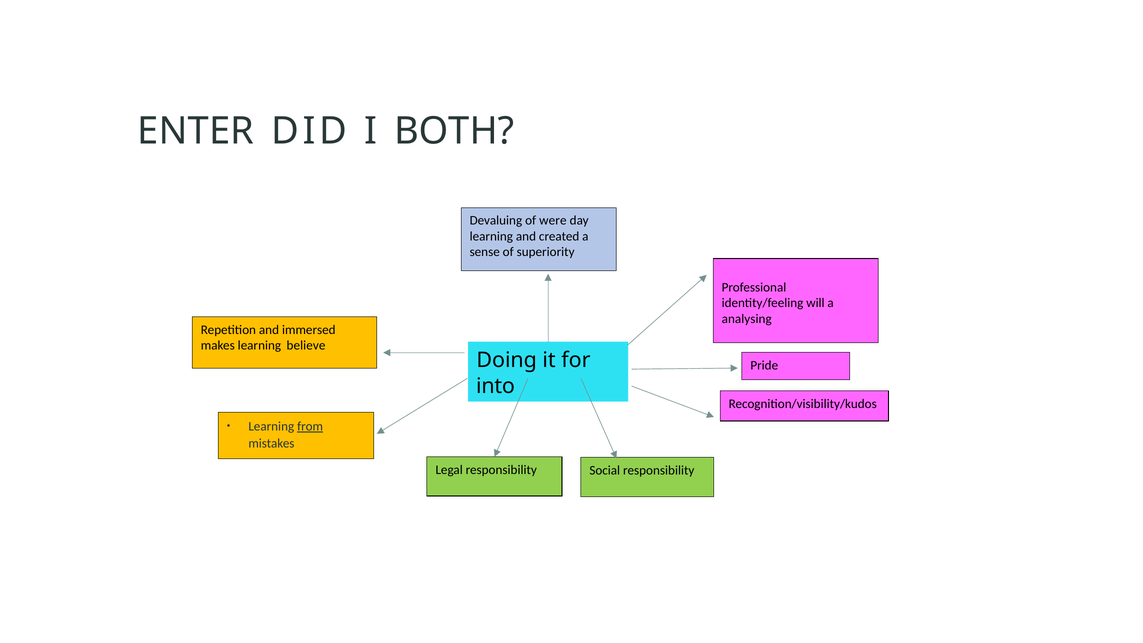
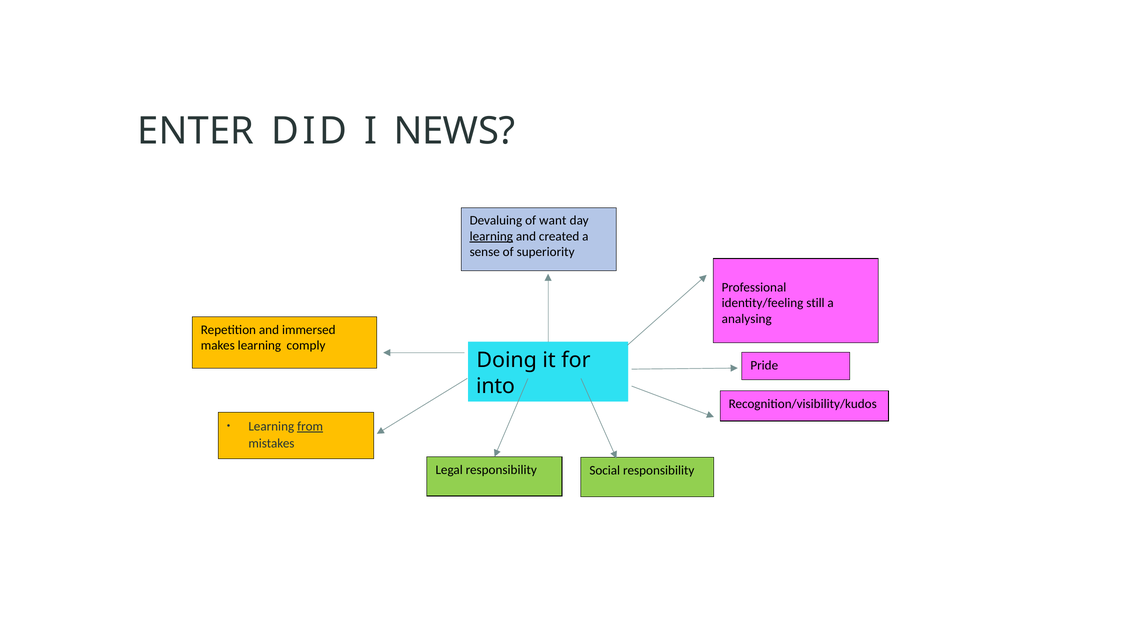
BOTH: BOTH -> NEWS (454, 131)
were: were -> want (553, 221)
learning underline: none -> present (491, 236)
will: will -> still (815, 303)
believe: believe -> comply (306, 345)
